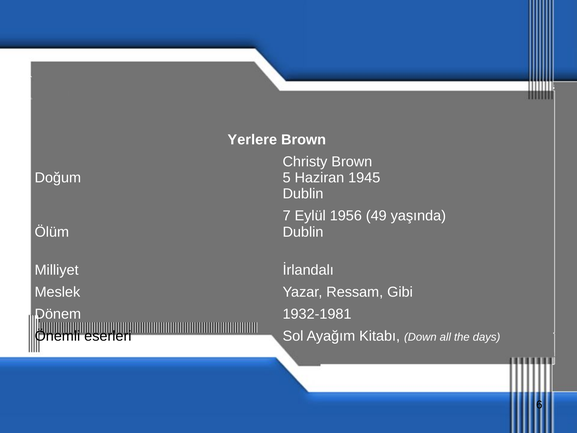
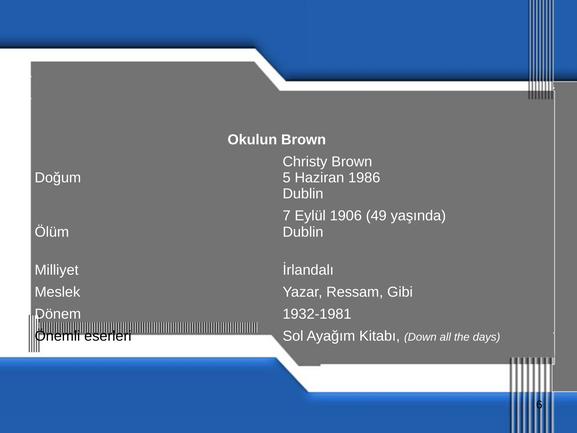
Yerlere: Yerlere -> Okulun (252, 140)
1945: 1945 -> 1986 (364, 178)
1956: 1956 -> 1906 (346, 216)
